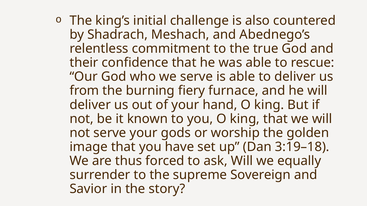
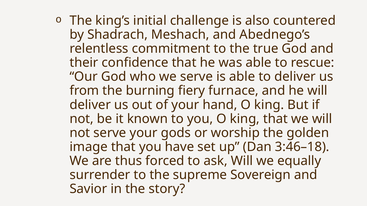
3:19–18: 3:19–18 -> 3:46–18 (302, 147)
